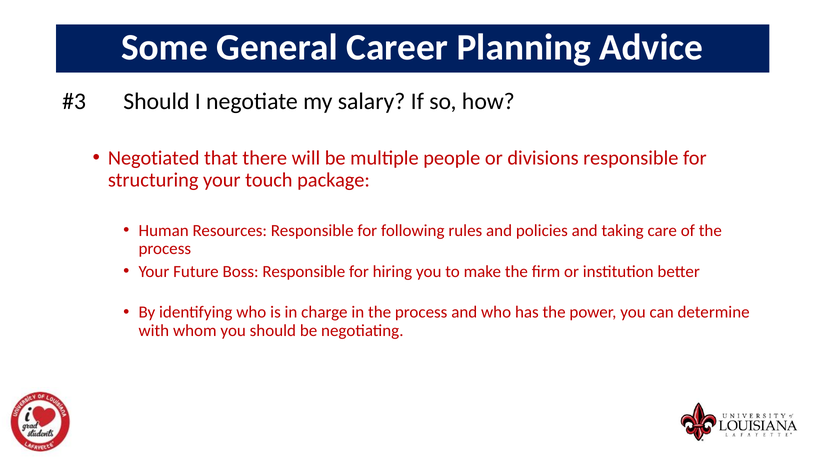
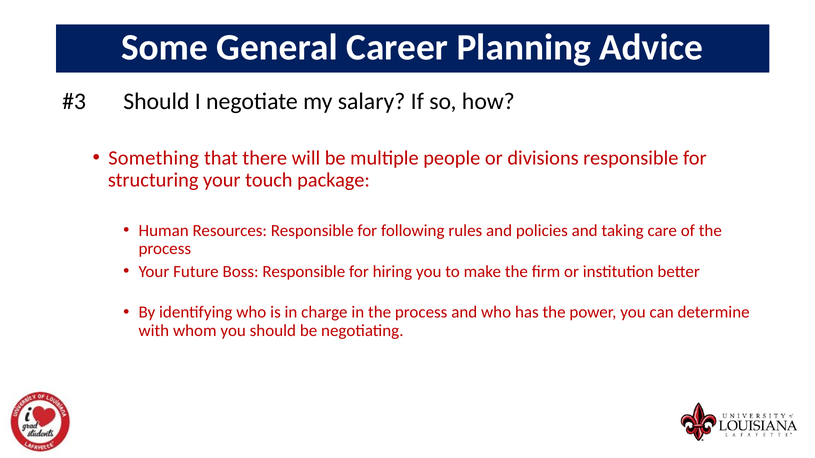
Negotiated: Negotiated -> Something (154, 158)
